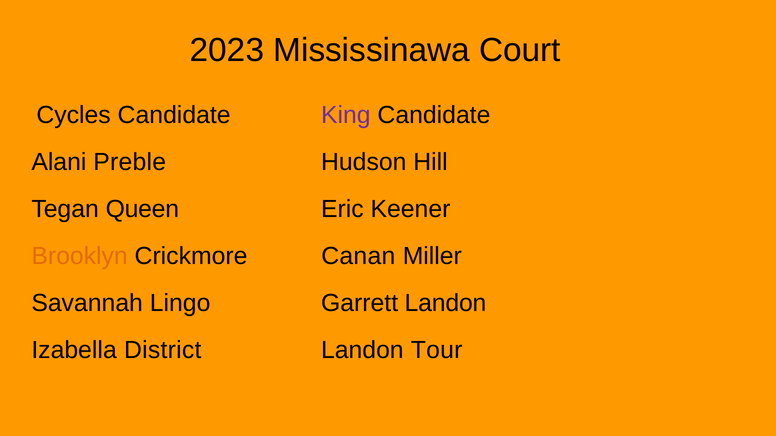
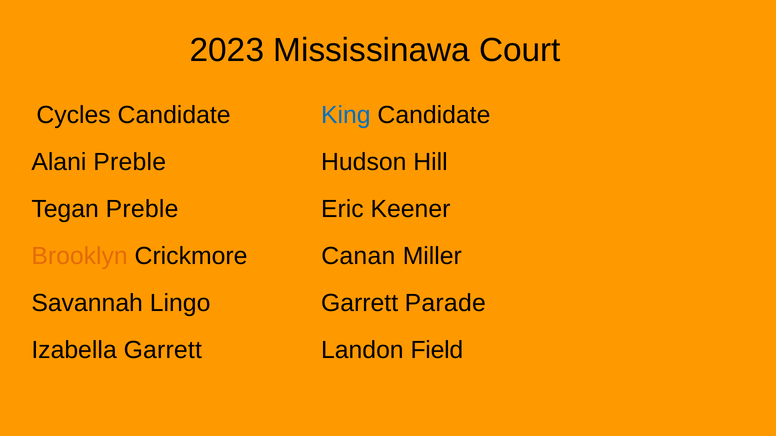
King colour: purple -> blue (346, 115)
Tegan Queen: Queen -> Preble (142, 209)
Garrett Landon: Landon -> Parade (445, 304)
Izabella District: District -> Garrett (163, 351)
Tour: Tour -> Field (437, 351)
